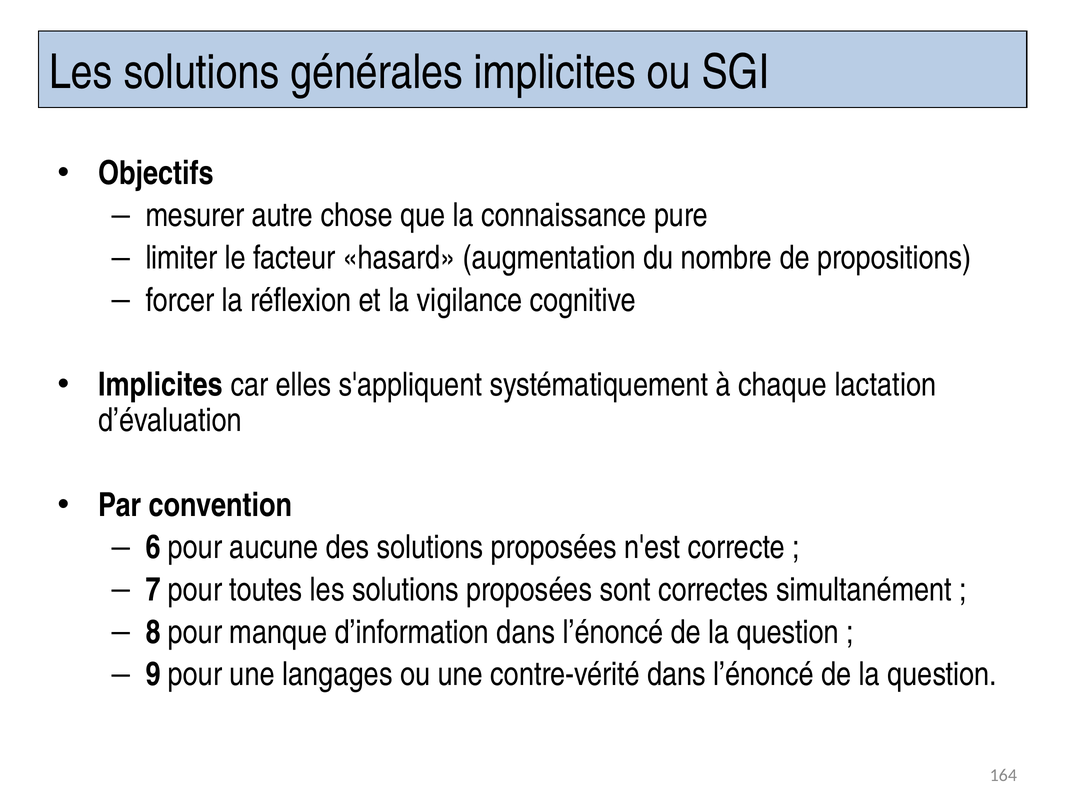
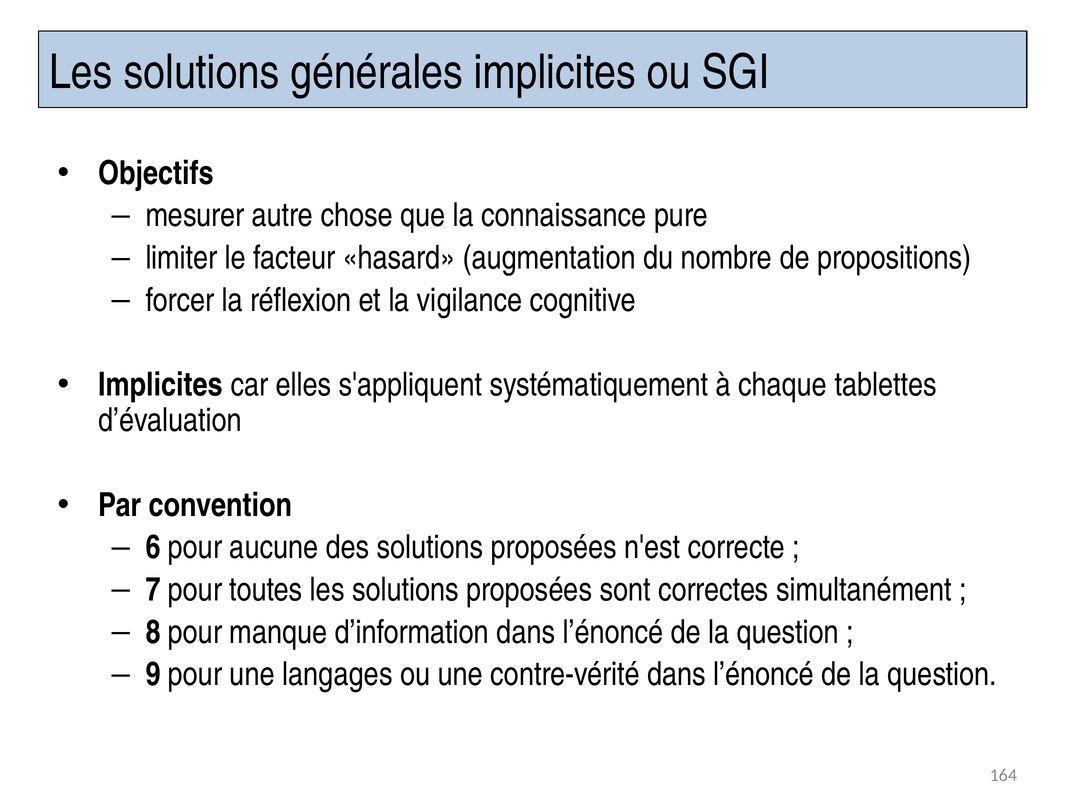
lactation: lactation -> tablettes (886, 385)
